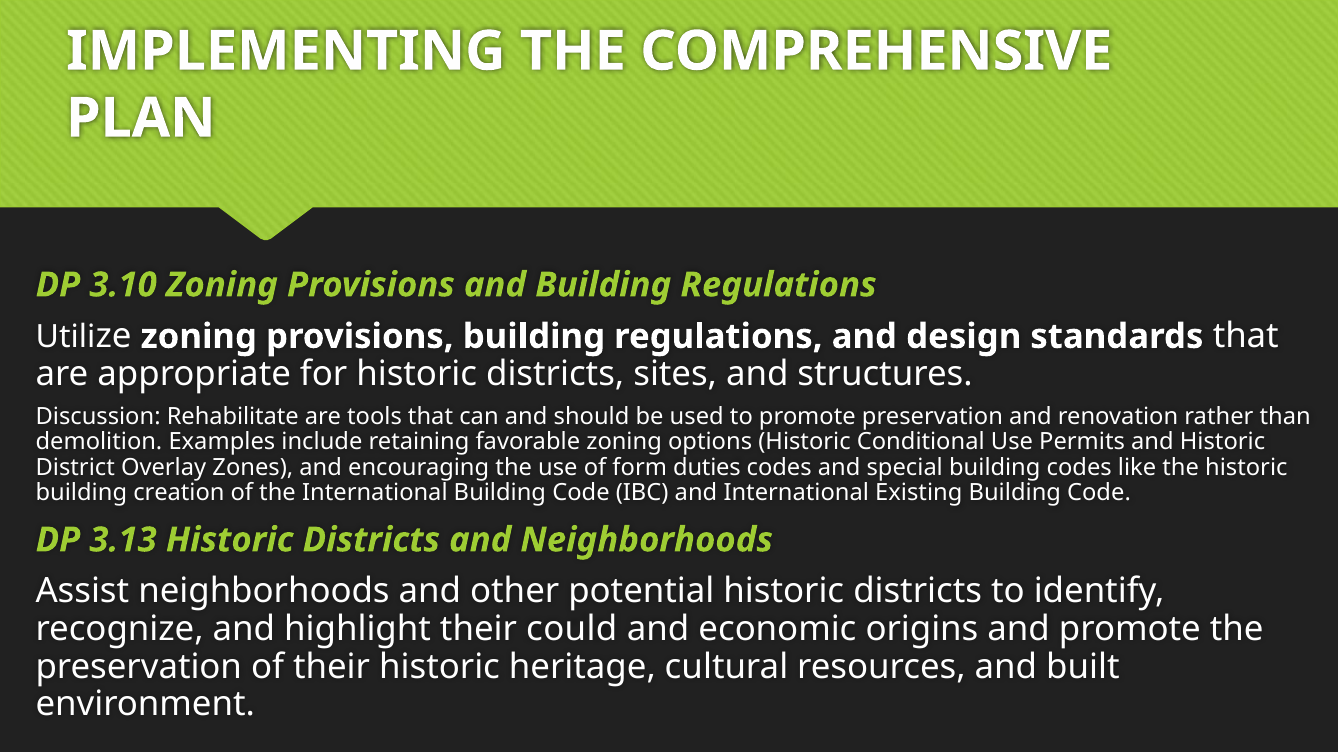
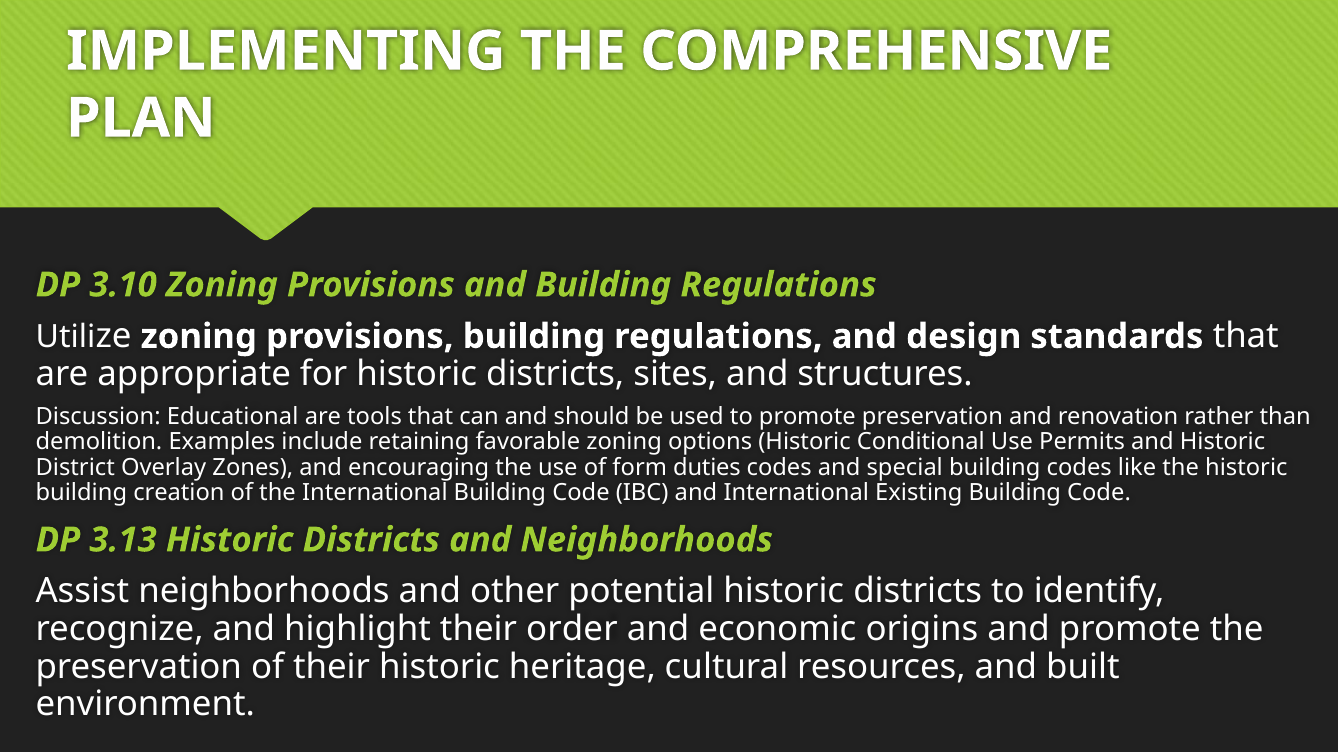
Rehabilitate: Rehabilitate -> Educational (233, 417)
could: could -> order (572, 630)
